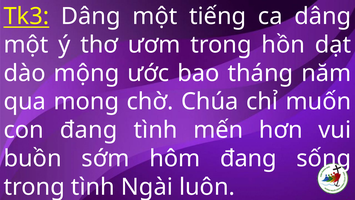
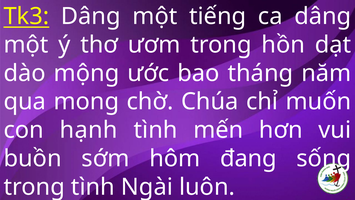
con đang: đang -> hạnh (89, 130)
